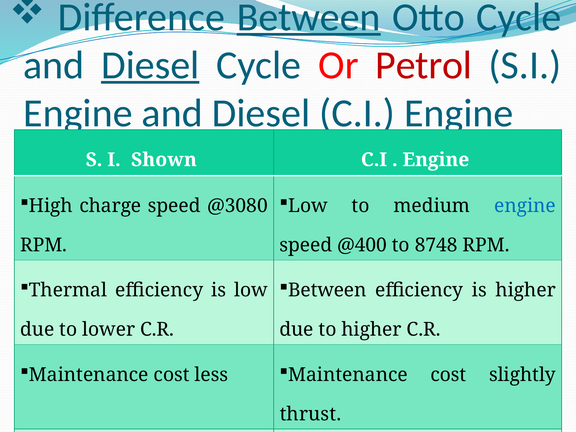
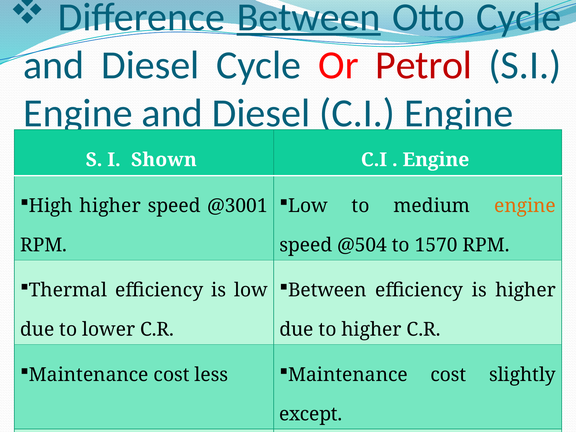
Diesel underline: present -> none (150, 65)
High charge: charge -> higher (110, 206)
@3080: @3080 -> @3001 (237, 206)
engine colour: blue -> orange (525, 206)
@400: @400 -> @504 (362, 245)
8748: 8748 -> 1570 (436, 245)
thrust: thrust -> except (311, 414)
